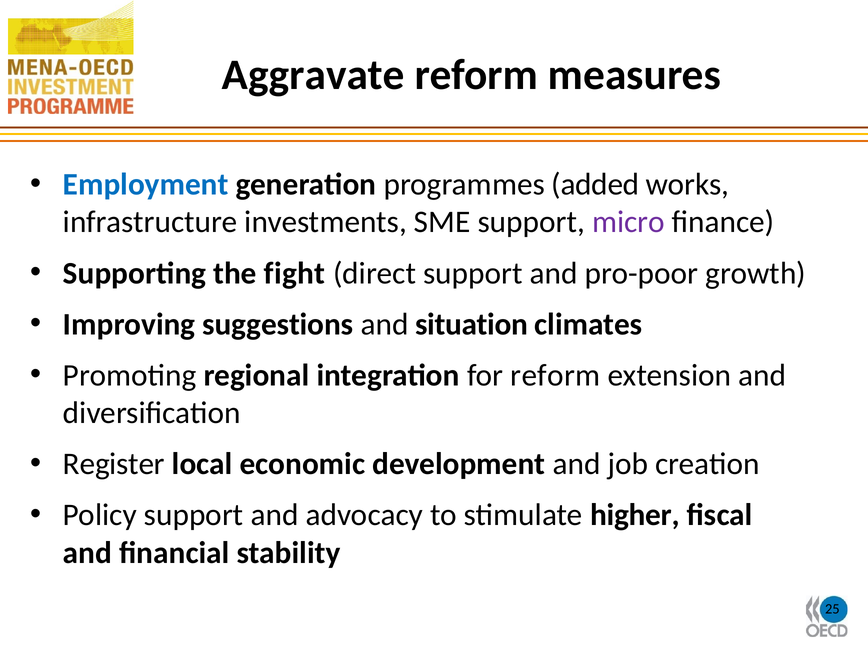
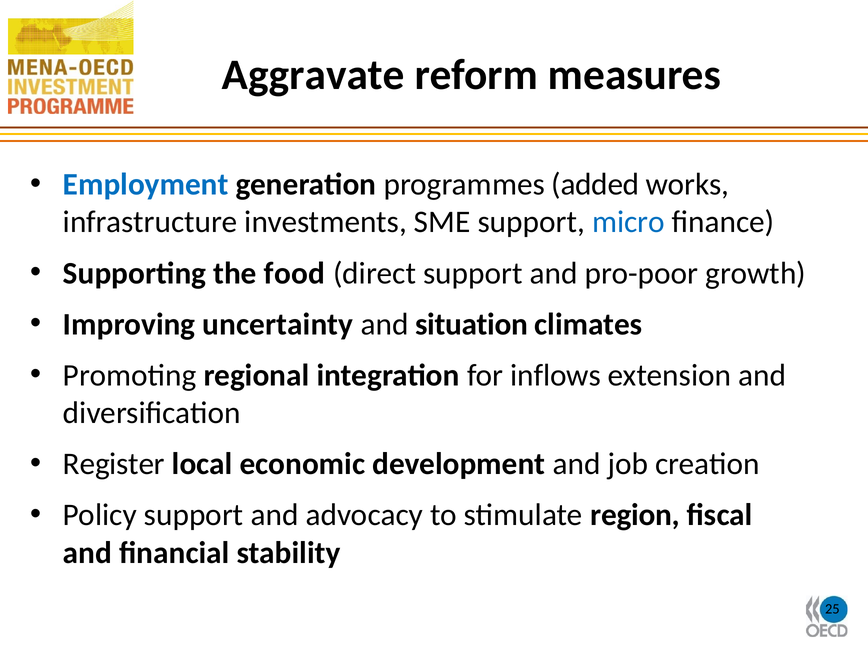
micro colour: purple -> blue (628, 222)
fight: fight -> food (295, 273)
suggestions: suggestions -> uncertainty (278, 324)
for reform: reform -> inflows (556, 375)
higher: higher -> region (635, 515)
